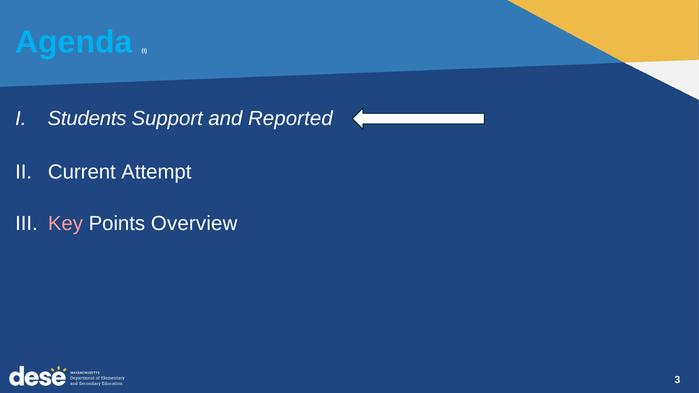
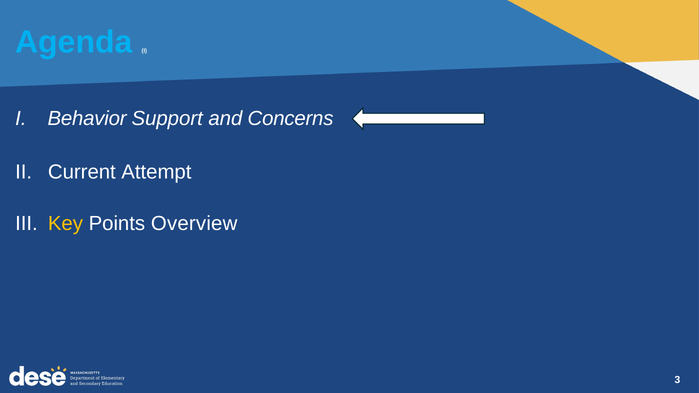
Students: Students -> Behavior (87, 118)
Reported: Reported -> Concerns (291, 118)
Key colour: pink -> yellow (65, 224)
